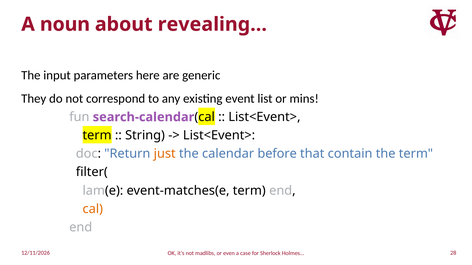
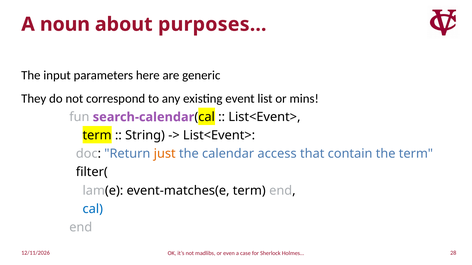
revealing…: revealing… -> purposes… (212, 24)
before: before -> access (277, 154)
cal colour: orange -> blue (93, 209)
